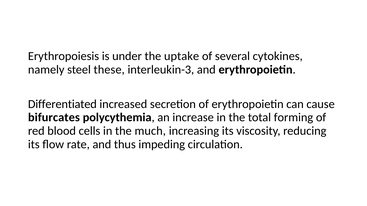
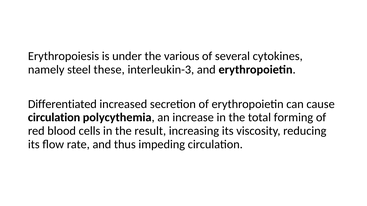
uptake: uptake -> various (182, 56)
bifurcates: bifurcates -> circulation (54, 118)
much: much -> result (150, 131)
